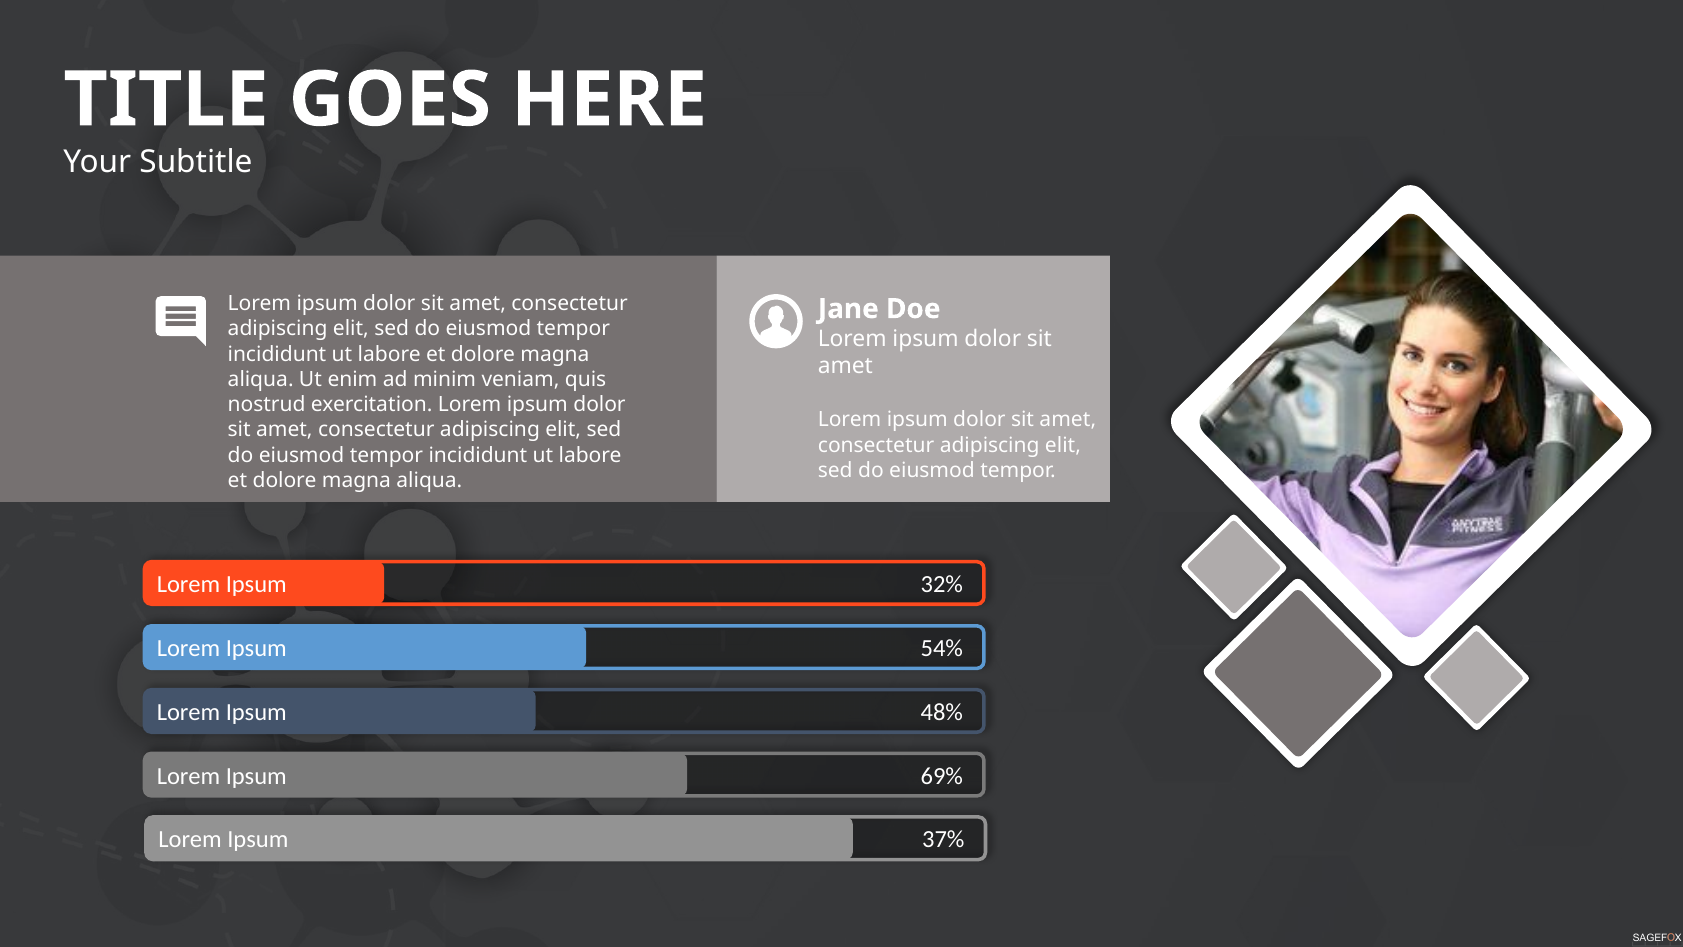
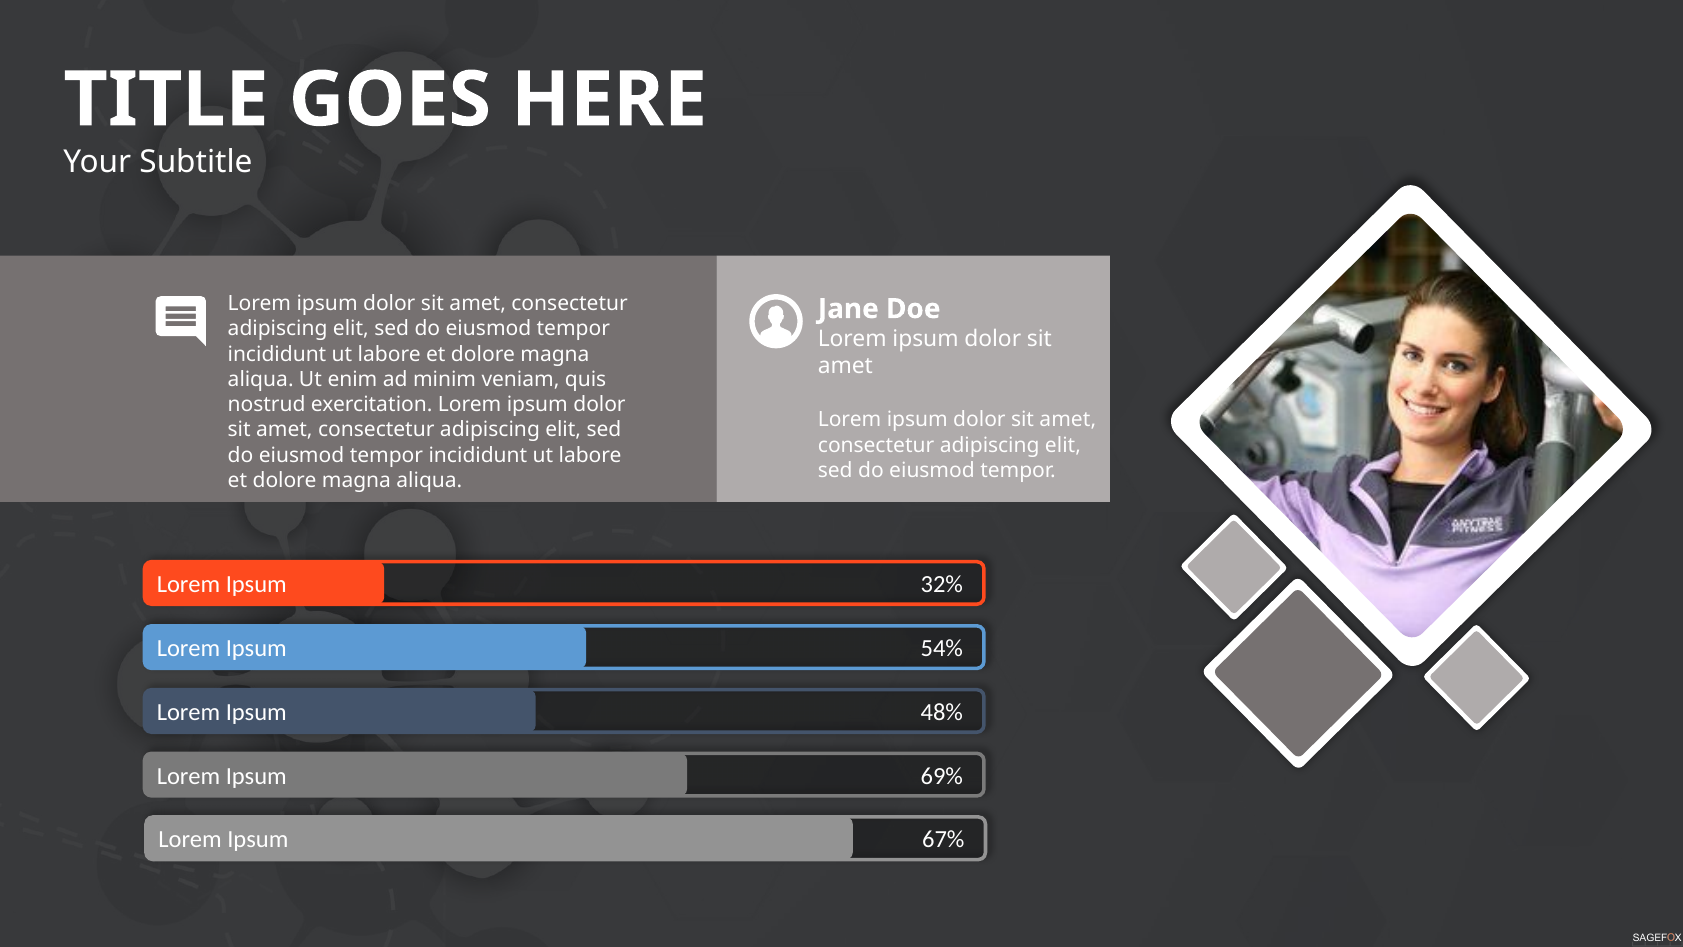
37%: 37% -> 67% (943, 839)
